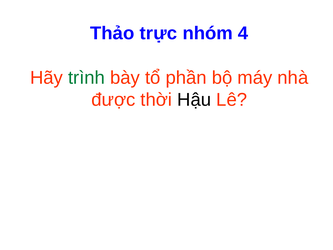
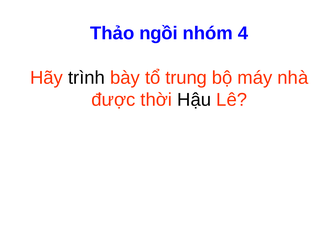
trực: trực -> ngồi (159, 33)
trình colour: green -> black (87, 78)
phần: phần -> trung (186, 78)
